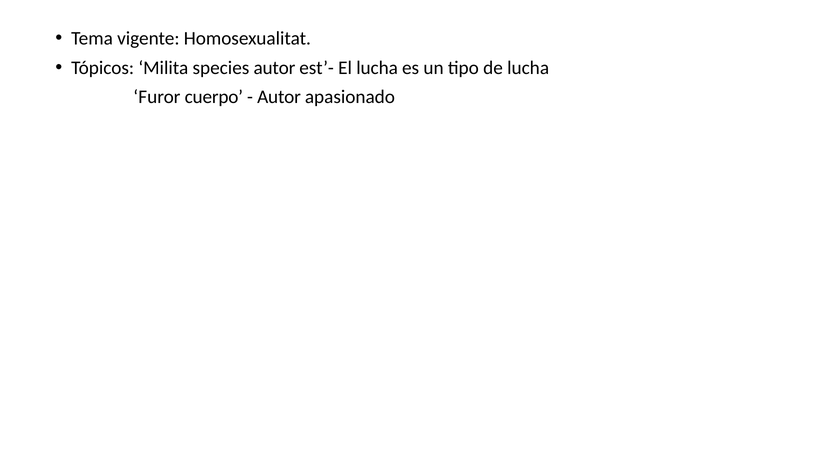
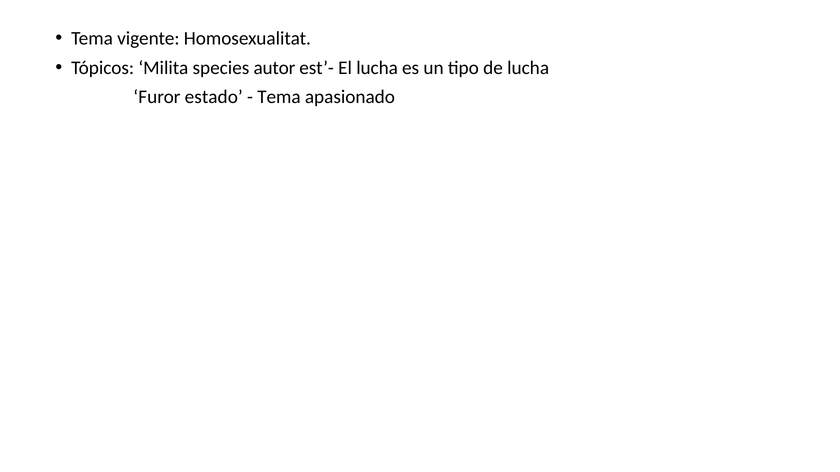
cuerpo: cuerpo -> estado (214, 97)
Autor: Autor -> Tema (279, 97)
